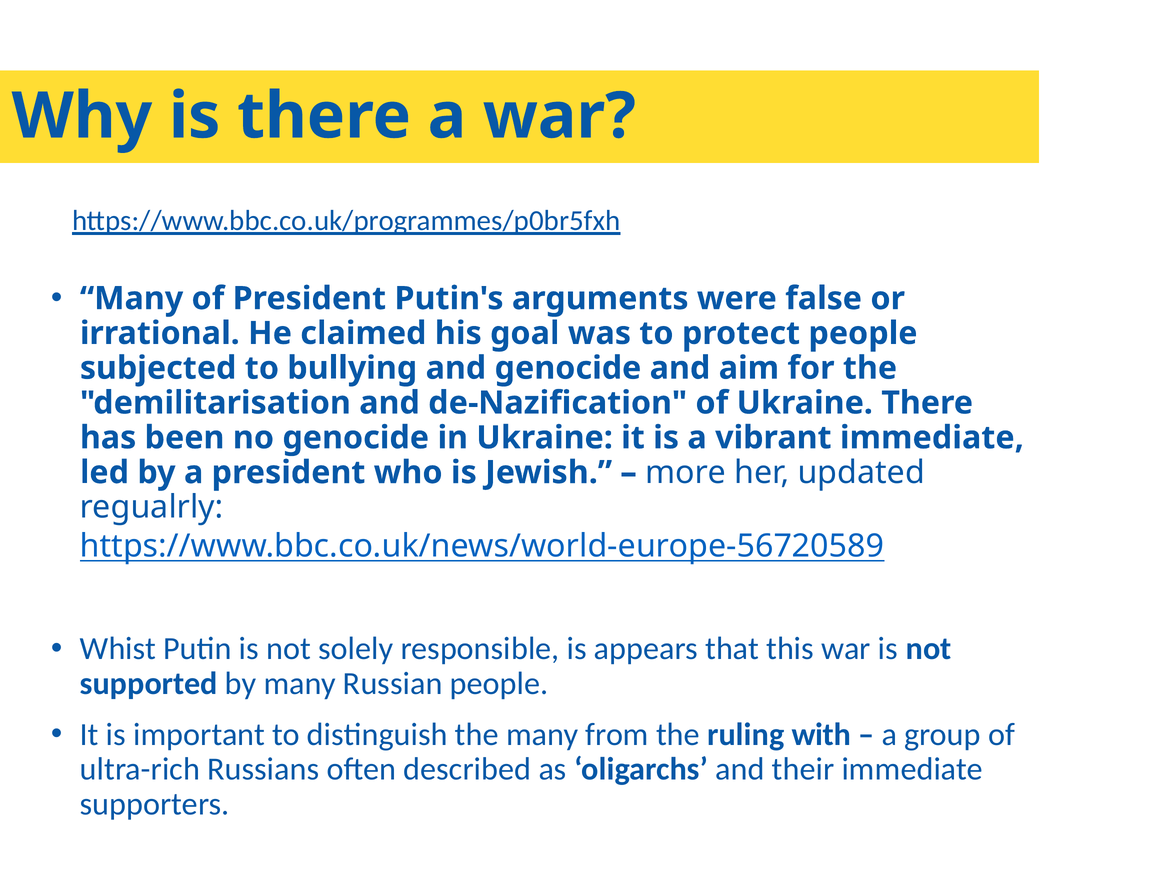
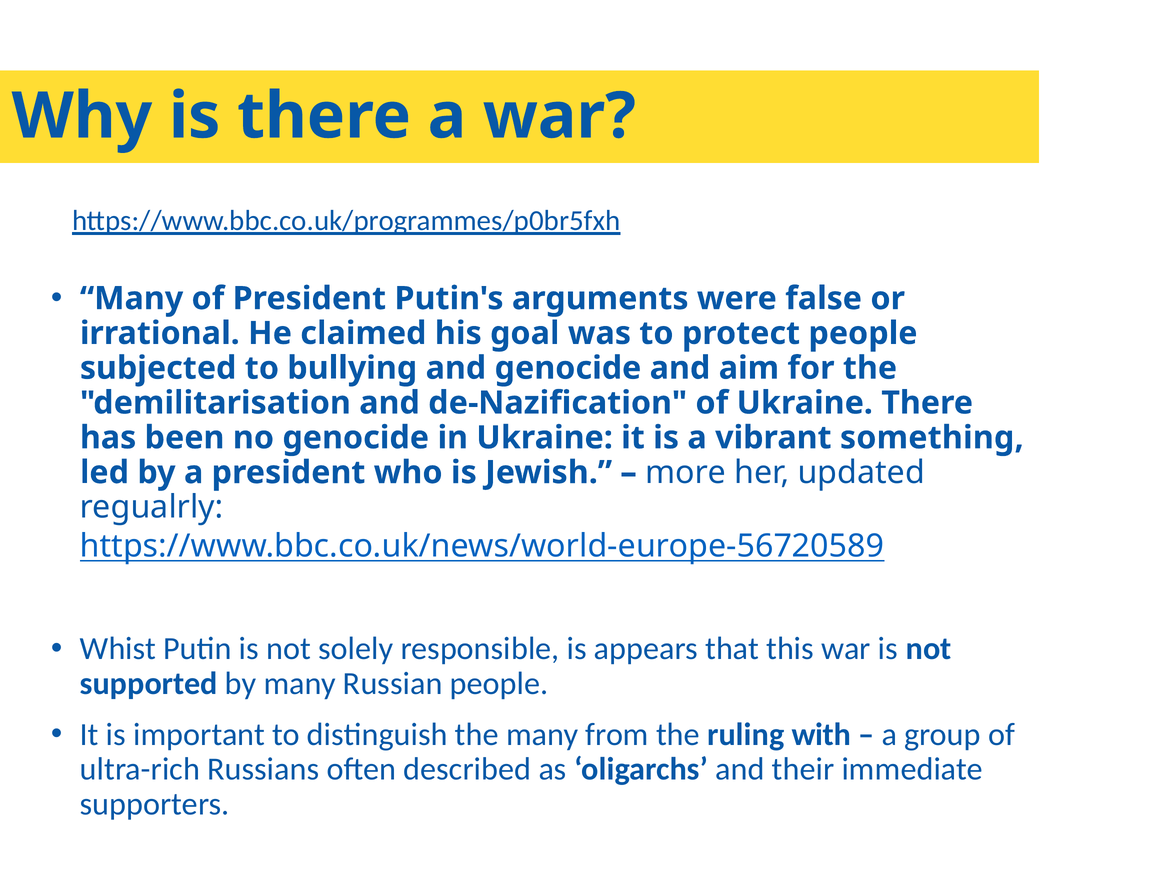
vibrant immediate: immediate -> something (932, 437)
